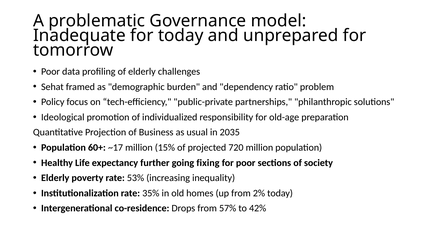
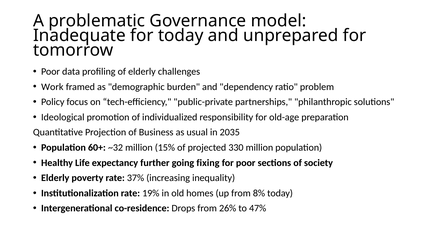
Sehat: Sehat -> Work (52, 87)
~17: ~17 -> ~32 (116, 148)
720: 720 -> 330 (236, 148)
53%: 53% -> 37% (136, 178)
35%: 35% -> 19% (151, 194)
2%: 2% -> 8% (259, 194)
57%: 57% -> 26% (228, 209)
42%: 42% -> 47% (258, 209)
